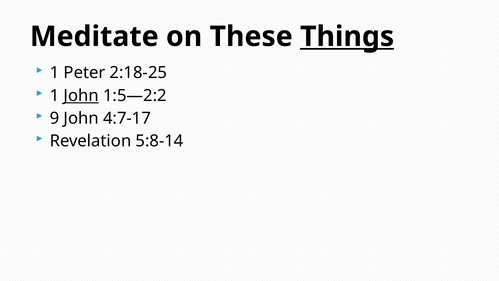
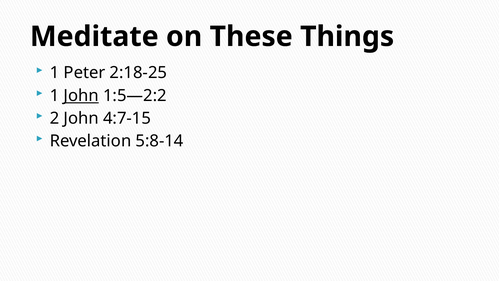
Things underline: present -> none (347, 37)
9: 9 -> 2 (55, 118)
4:7-17: 4:7-17 -> 4:7-15 (127, 118)
